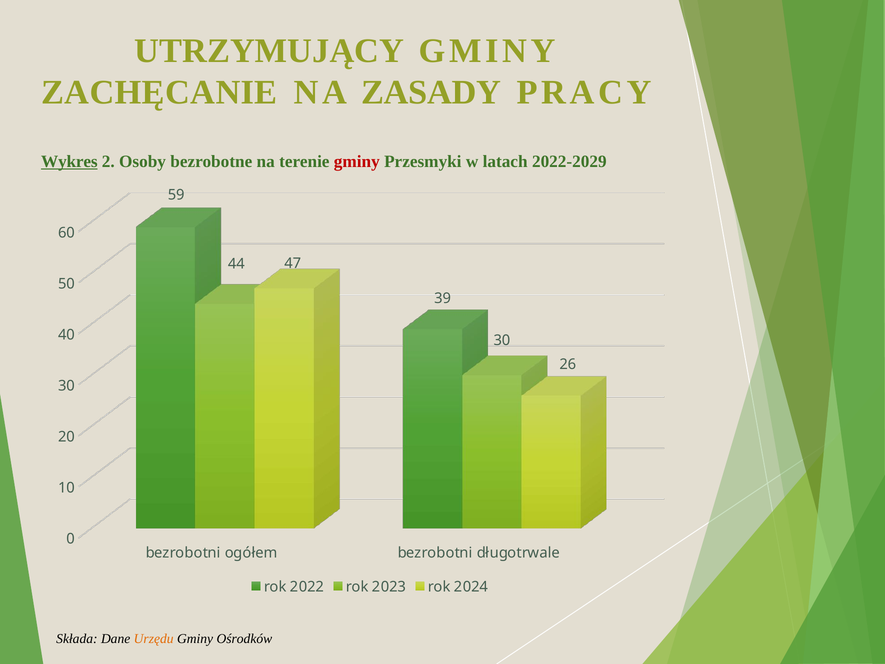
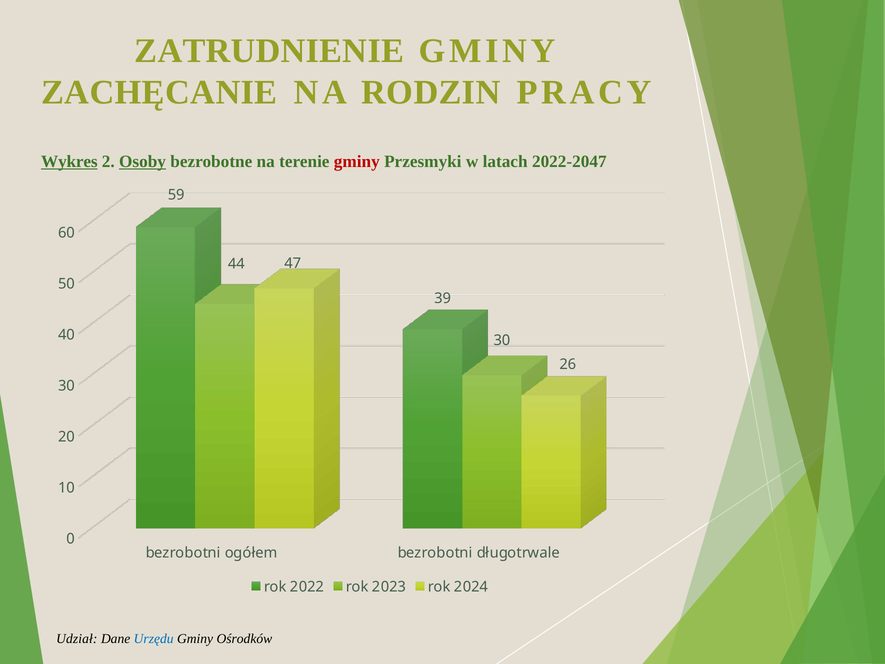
UTRZYMUJĄCY: UTRZYMUJĄCY -> ZATRUDNIENIE (269, 51)
ZASADY: ZASADY -> RODZIN (431, 92)
Osoby underline: none -> present (142, 162)
2022-2029: 2022-2029 -> 2022-2047 (569, 162)
Składa: Składa -> Udział (77, 639)
Urzędu colour: orange -> blue (154, 639)
